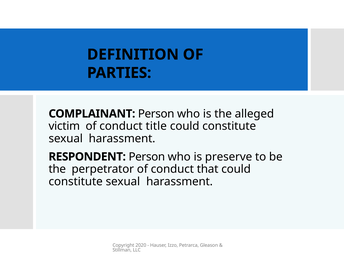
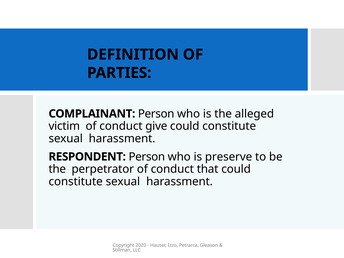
title: title -> give (156, 126)
